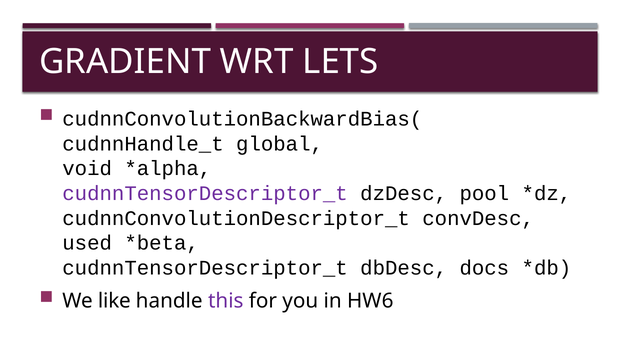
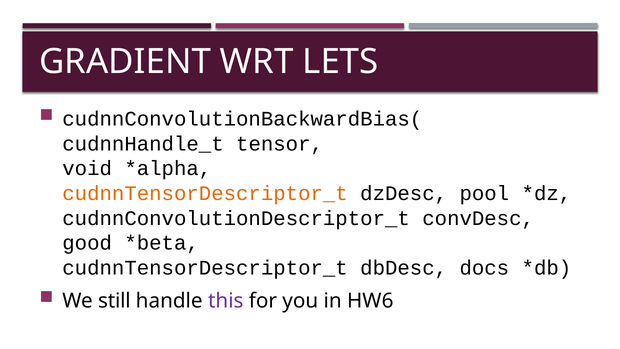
global: global -> tensor (280, 144)
cudnnTensorDescriptor_t colour: purple -> orange (205, 193)
used: used -> good (87, 243)
like: like -> still (114, 301)
